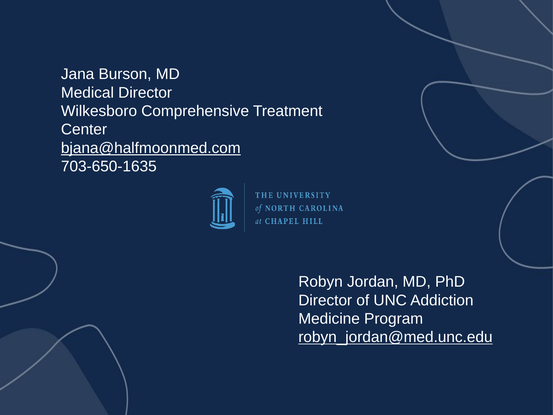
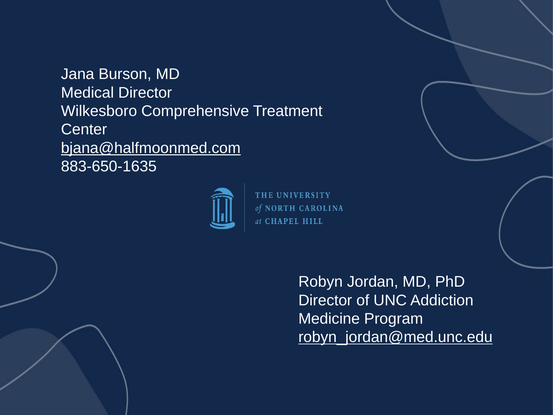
703-650-1635: 703-650-1635 -> 883-650-1635 (109, 166)
